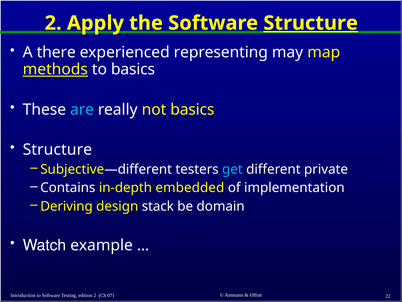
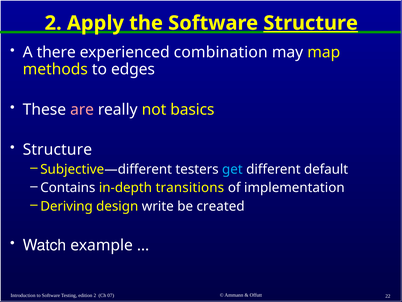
representing: representing -> combination (221, 52)
methods underline: present -> none (55, 69)
to basics: basics -> edges (133, 69)
are colour: light blue -> pink (82, 109)
private: private -> default (326, 169)
embedded: embedded -> transitions (190, 188)
stack: stack -> write (158, 206)
domain: domain -> created (221, 206)
